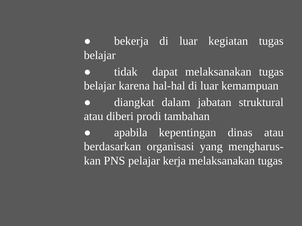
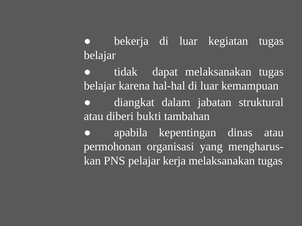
prodi: prodi -> bukti (149, 116)
berdasarkan: berdasarkan -> permohonan (113, 147)
